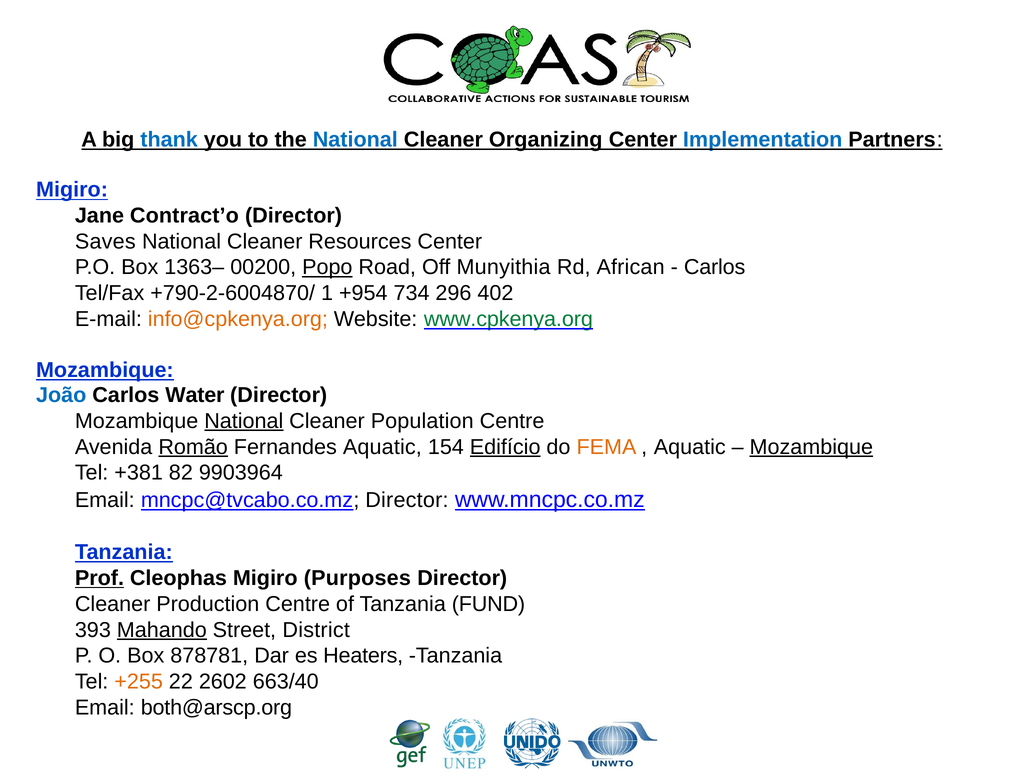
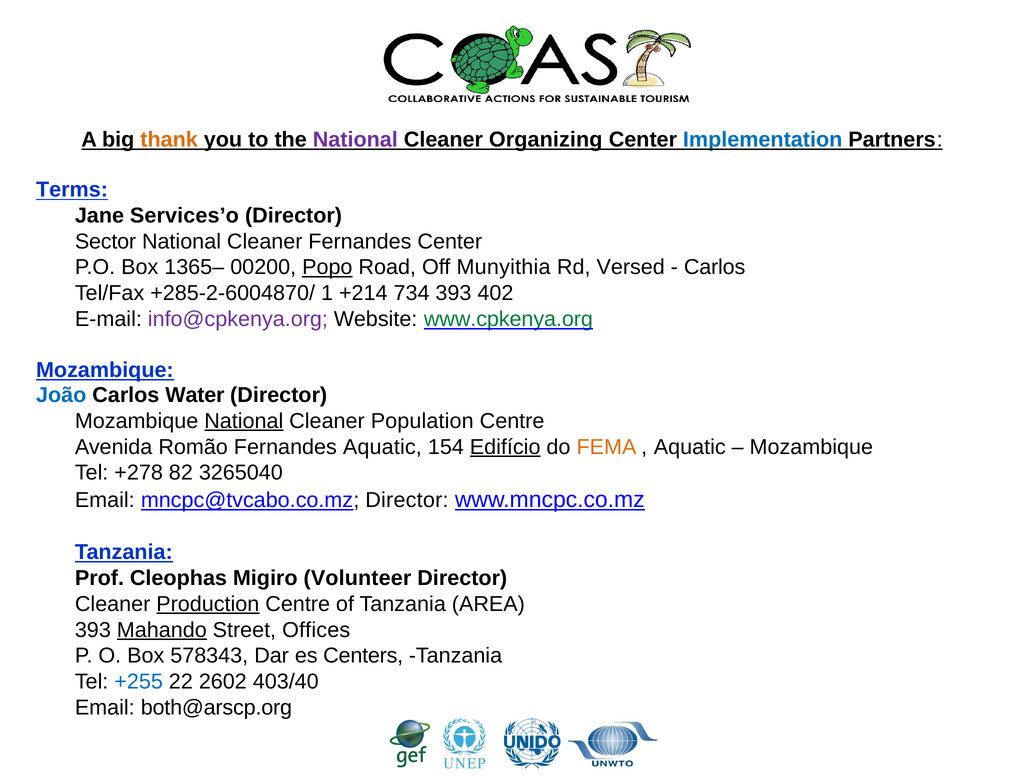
thank colour: blue -> orange (169, 140)
National colour: blue -> purple (355, 140)
Migiro: Migiro -> Terms (72, 190)
Contract’o: Contract’o -> Services’o (184, 216)
Saves: Saves -> Sector (106, 241)
Cleaner Resources: Resources -> Fernandes (360, 241)
1363–: 1363– -> 1365– (194, 267)
African: African -> Versed (631, 267)
+790-2-6004870/: +790-2-6004870/ -> +285-2-6004870/ (233, 293)
+954: +954 -> +214 (363, 293)
734 296: 296 -> 393 (453, 293)
info@cpkenya.org colour: orange -> purple (238, 319)
Romão underline: present -> none (193, 447)
Mozambique underline: present -> none (811, 447)
+381: +381 -> +278 (139, 473)
9903964: 9903964 -> 3265040 (241, 473)
Prof underline: present -> none (99, 578)
Purposes: Purposes -> Volunteer (357, 578)
Production underline: none -> present (208, 604)
FUND: FUND -> AREA (488, 604)
District: District -> Offices (316, 630)
878781: 878781 -> 578343 (209, 656)
Heaters: Heaters -> Centers (363, 656)
+255 colour: orange -> blue (139, 682)
663/40: 663/40 -> 403/40 (286, 682)
